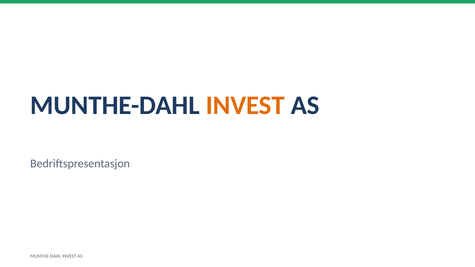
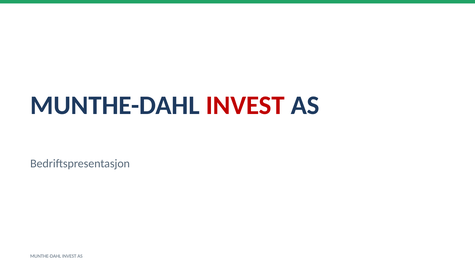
INVEST colour: orange -> red (245, 105)
